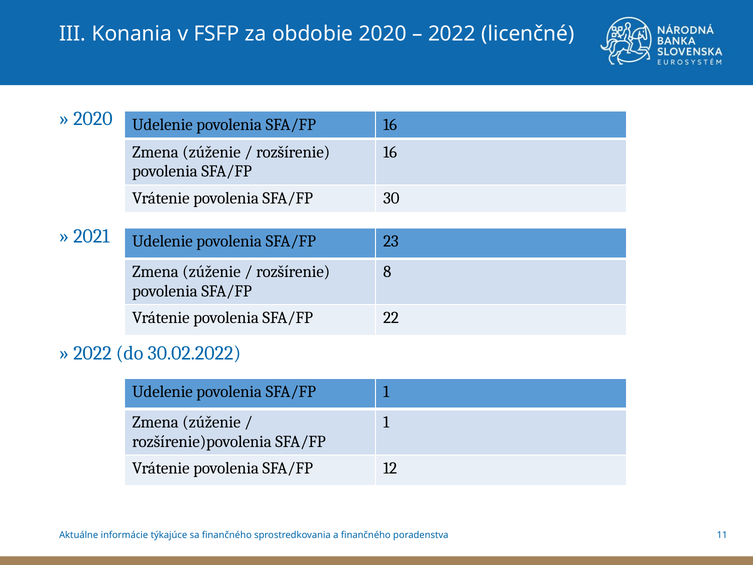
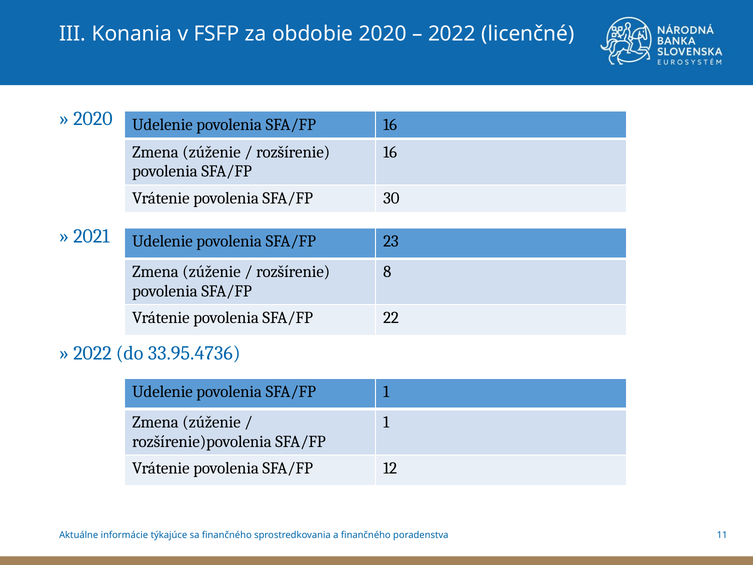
30.02.2022: 30.02.2022 -> 33.95.4736 (194, 353)
